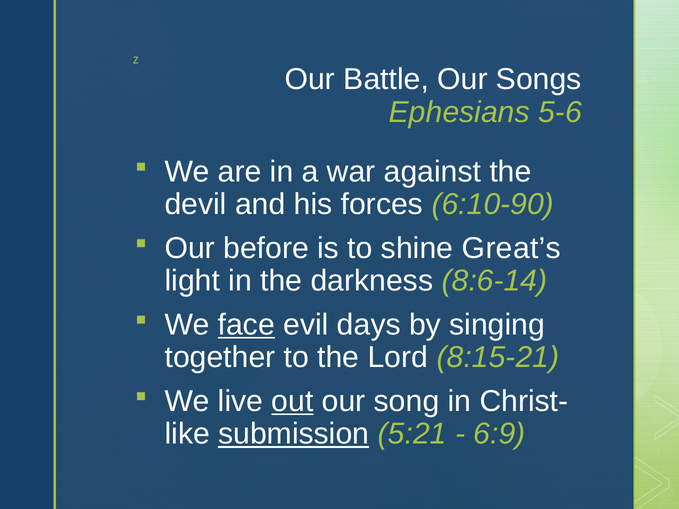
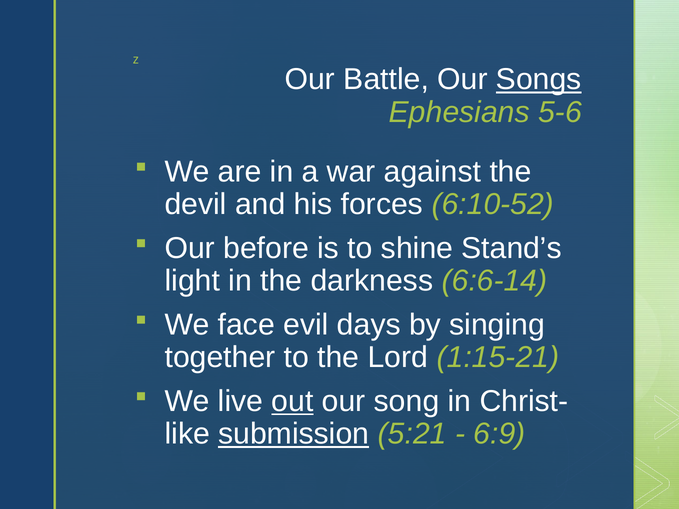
Songs underline: none -> present (539, 80)
6:10-90: 6:10-90 -> 6:10-52 (493, 205)
Great’s: Great’s -> Stand’s (512, 248)
8:6-14: 8:6-14 -> 6:6-14 (494, 281)
face underline: present -> none (246, 325)
8:15-21: 8:15-21 -> 1:15-21 (498, 358)
